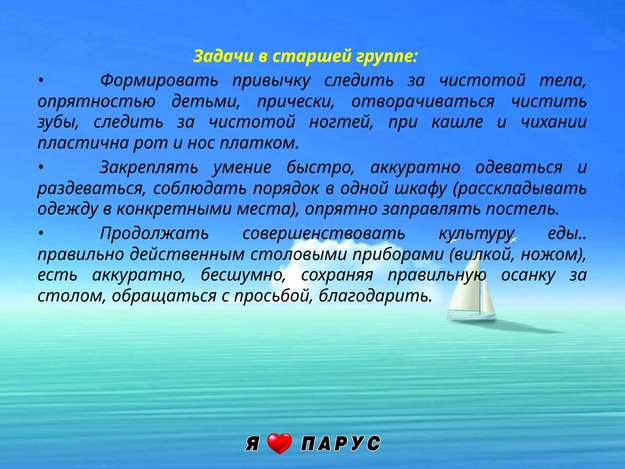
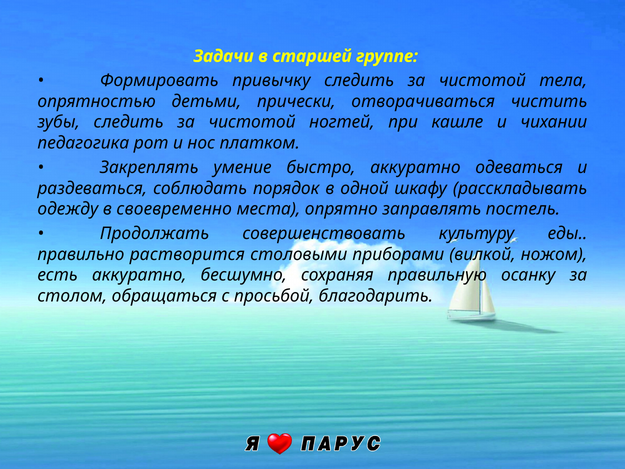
пластична: пластична -> педагогика (83, 143)
конкретными: конкретными -> своевременно (174, 209)
действенным: действенным -> растворится (187, 254)
